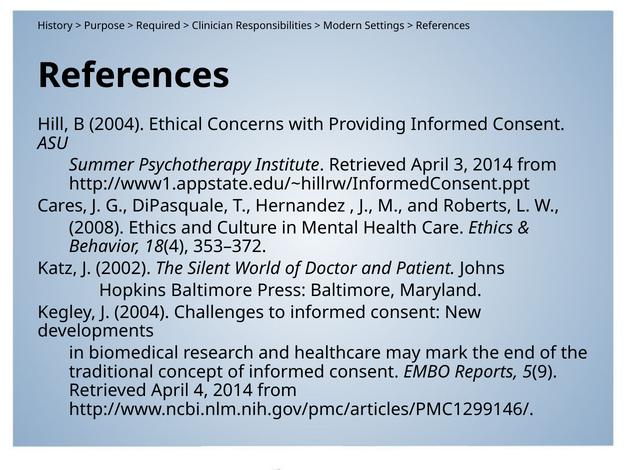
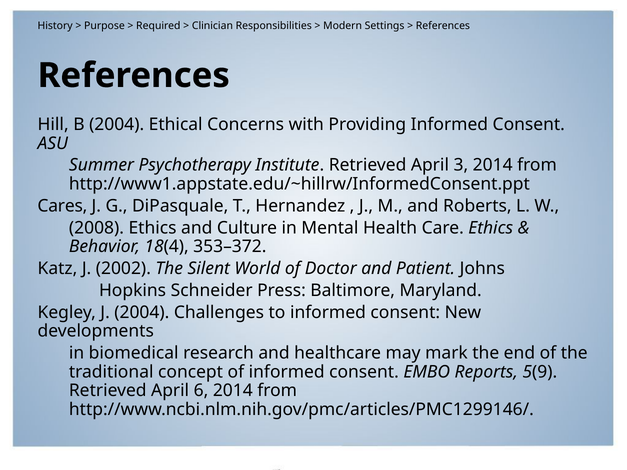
Hopkins Baltimore: Baltimore -> Schneider (212, 291)
4: 4 -> 6 (201, 391)
